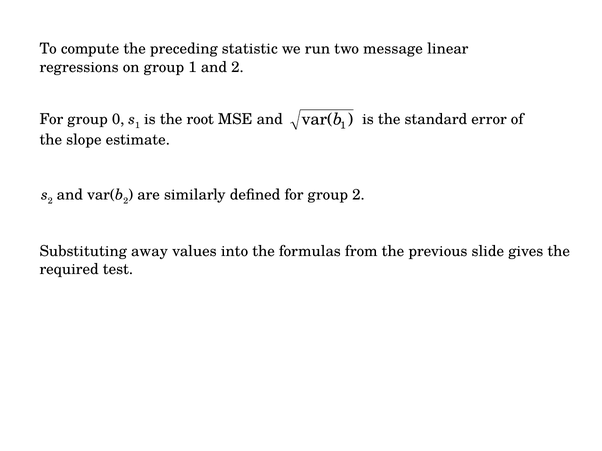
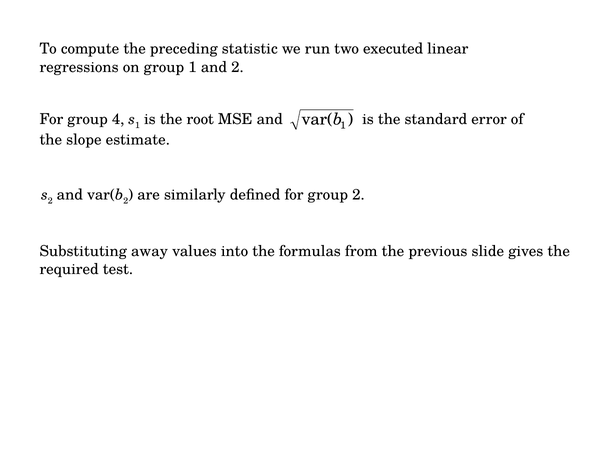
message: message -> executed (393, 49)
0: 0 -> 4 (118, 120)
